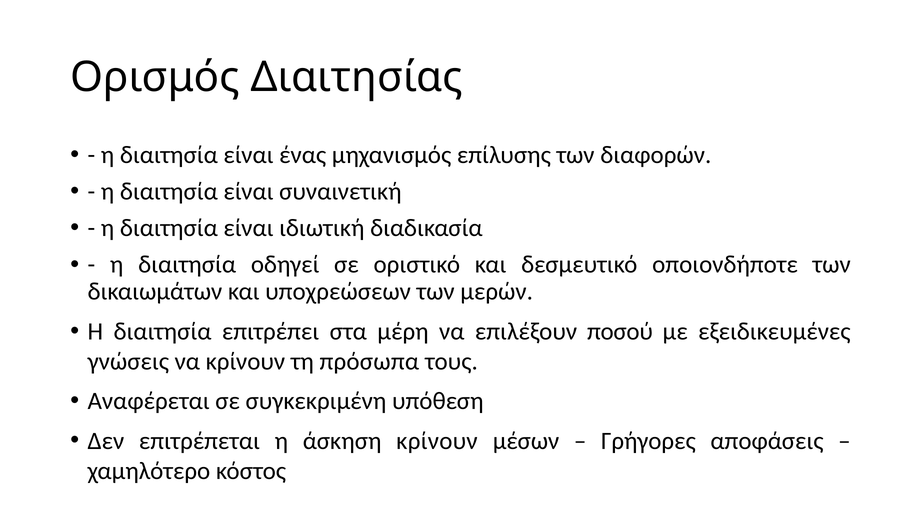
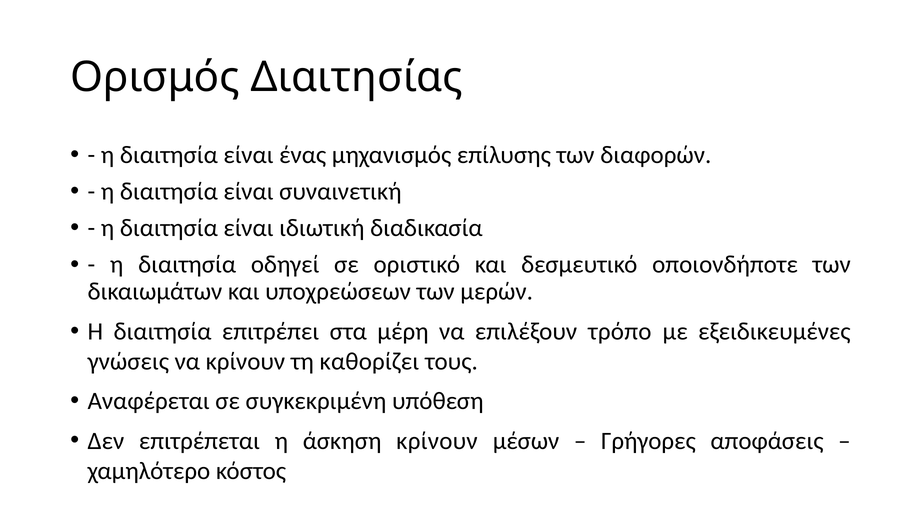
ποσού: ποσού -> τρόπο (620, 331)
πρόσωπα: πρόσωπα -> καθορίζει (369, 361)
